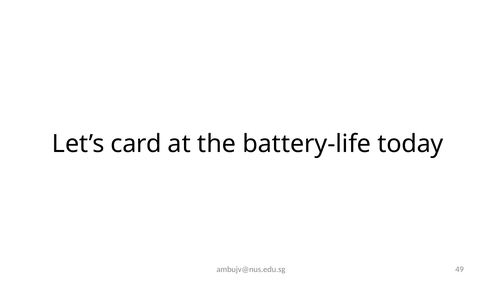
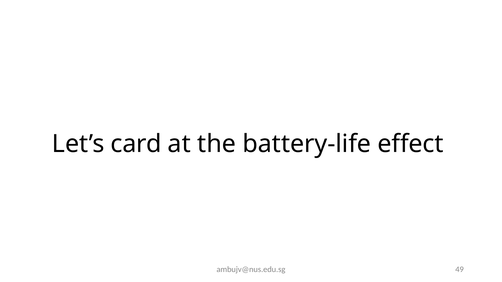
today: today -> effect (411, 144)
